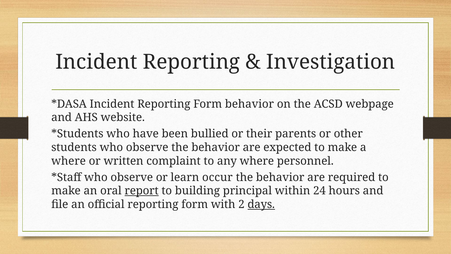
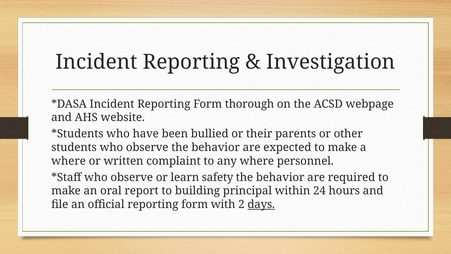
Form behavior: behavior -> thorough (250, 104)
occur: occur -> safety (218, 177)
report underline: present -> none (142, 191)
